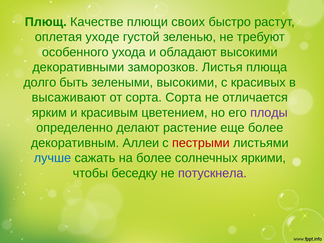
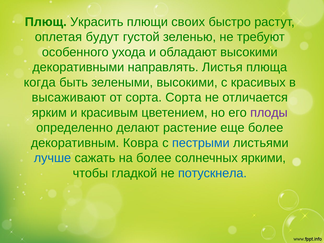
Качестве: Качестве -> Украсить (97, 22)
уходе: уходе -> будут (102, 37)
заморозков: заморозков -> направлять (163, 67)
долго: долго -> когда (40, 82)
Аллеи: Аллеи -> Ковра (141, 143)
пестрыми colour: red -> blue (201, 143)
беседку: беседку -> гладкой (134, 173)
потускнела colour: purple -> blue (212, 173)
